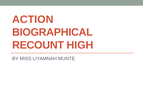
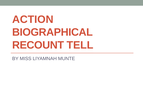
HIGH: HIGH -> TELL (80, 45)
